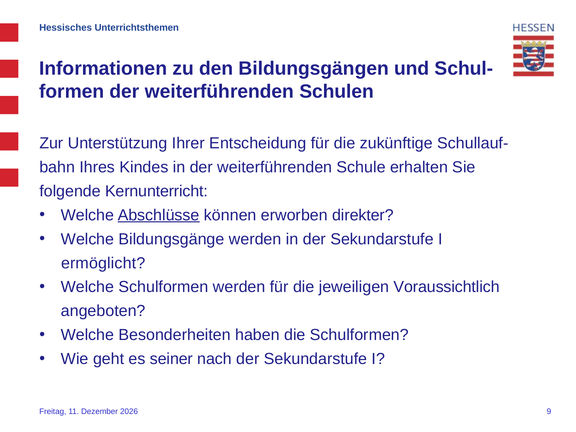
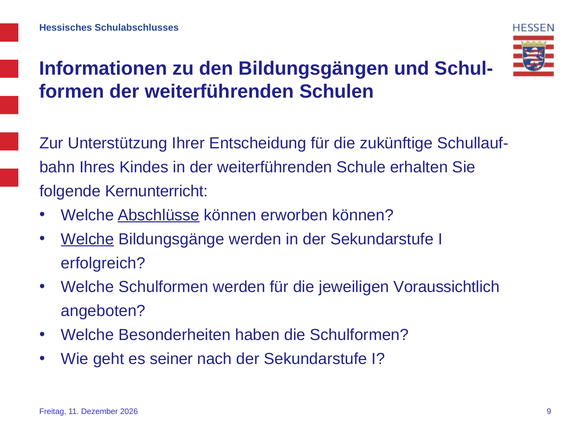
Unterrichtsthemen: Unterrichtsthemen -> Schulabschlusses (137, 28)
erworben direkter: direkter -> können (363, 215)
Welche underline: none -> present (88, 239)
ermöglicht: ermöglicht -> erfolgreich (103, 263)
